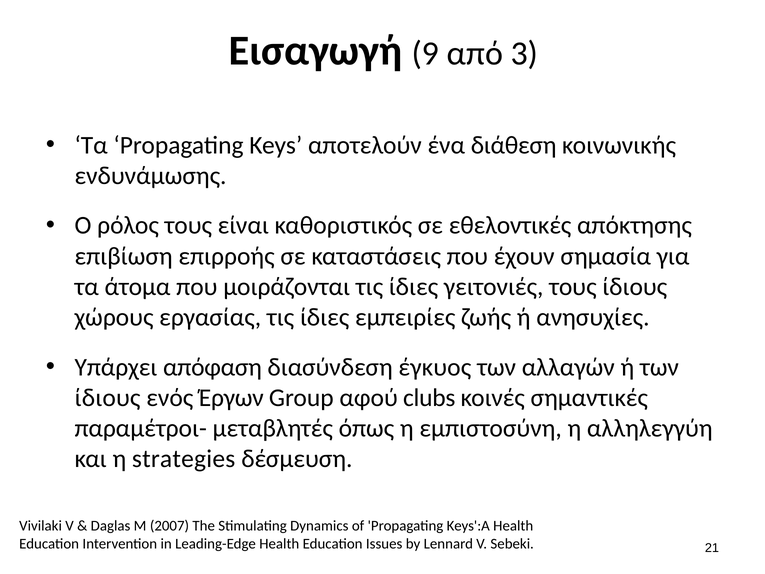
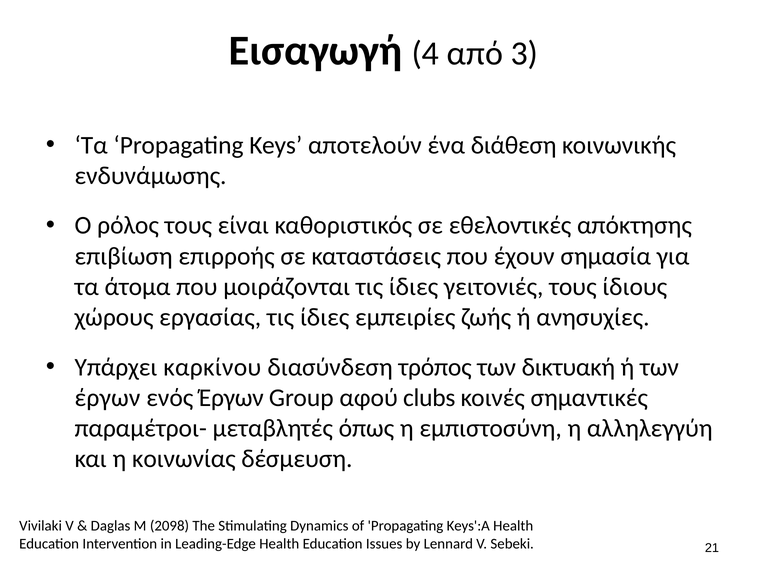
9: 9 -> 4 (425, 54)
απόφαση: απόφαση -> καρκίνου (212, 367)
έγκυος: έγκυος -> τρόπος (435, 367)
αλλαγών: αλλαγών -> δικτυακή (568, 367)
ίδιους: ίδιους -> έργων (108, 398)
strategies: strategies -> κοινωνίας (184, 459)
2007: 2007 -> 2098 (169, 526)
